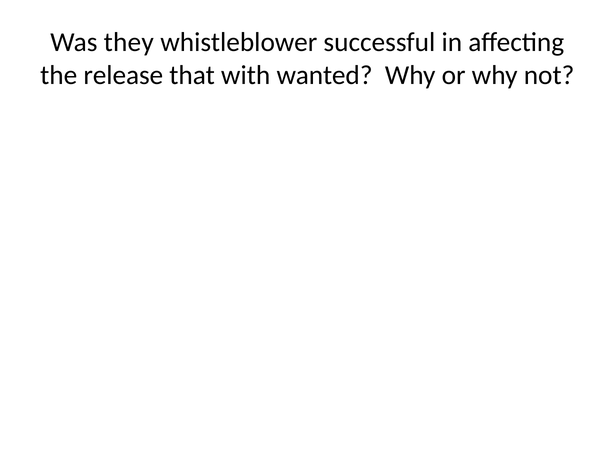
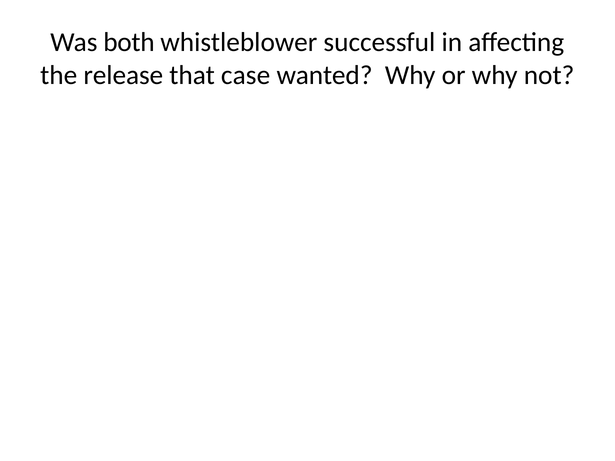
they: they -> both (129, 42)
with: with -> case (246, 75)
